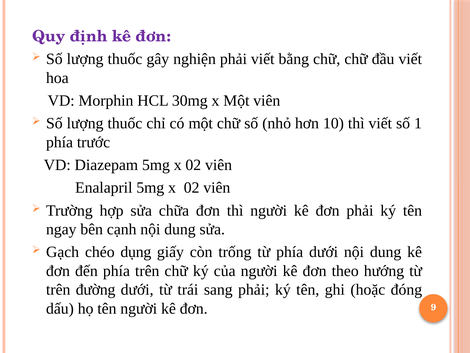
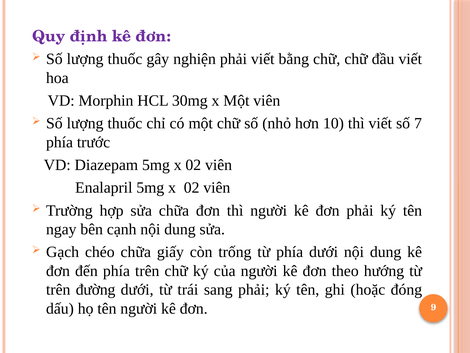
1: 1 -> 7 (418, 123)
chéo dụng: dụng -> chữa (136, 252)
